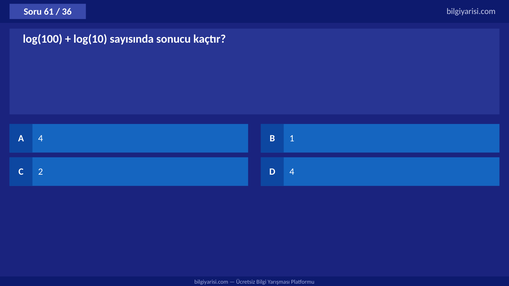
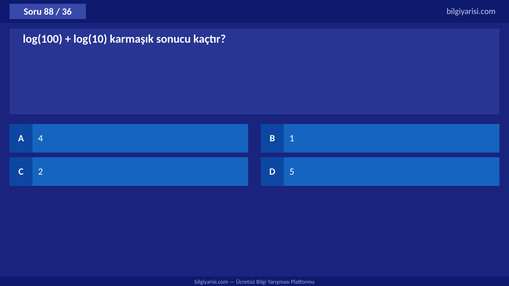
61: 61 -> 88 (49, 12)
sayısında: sayısında -> karmaşık (132, 39)
D 4: 4 -> 5 (292, 172)
